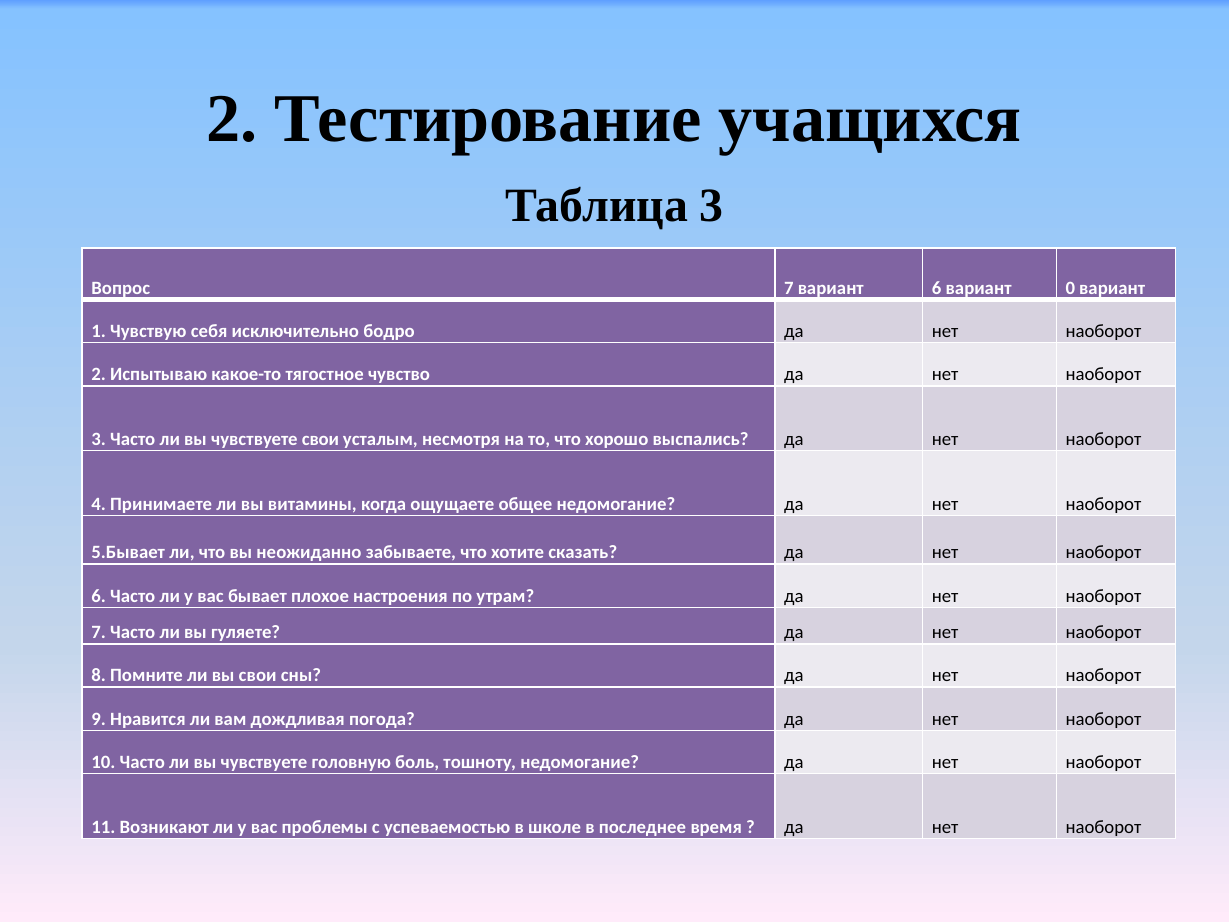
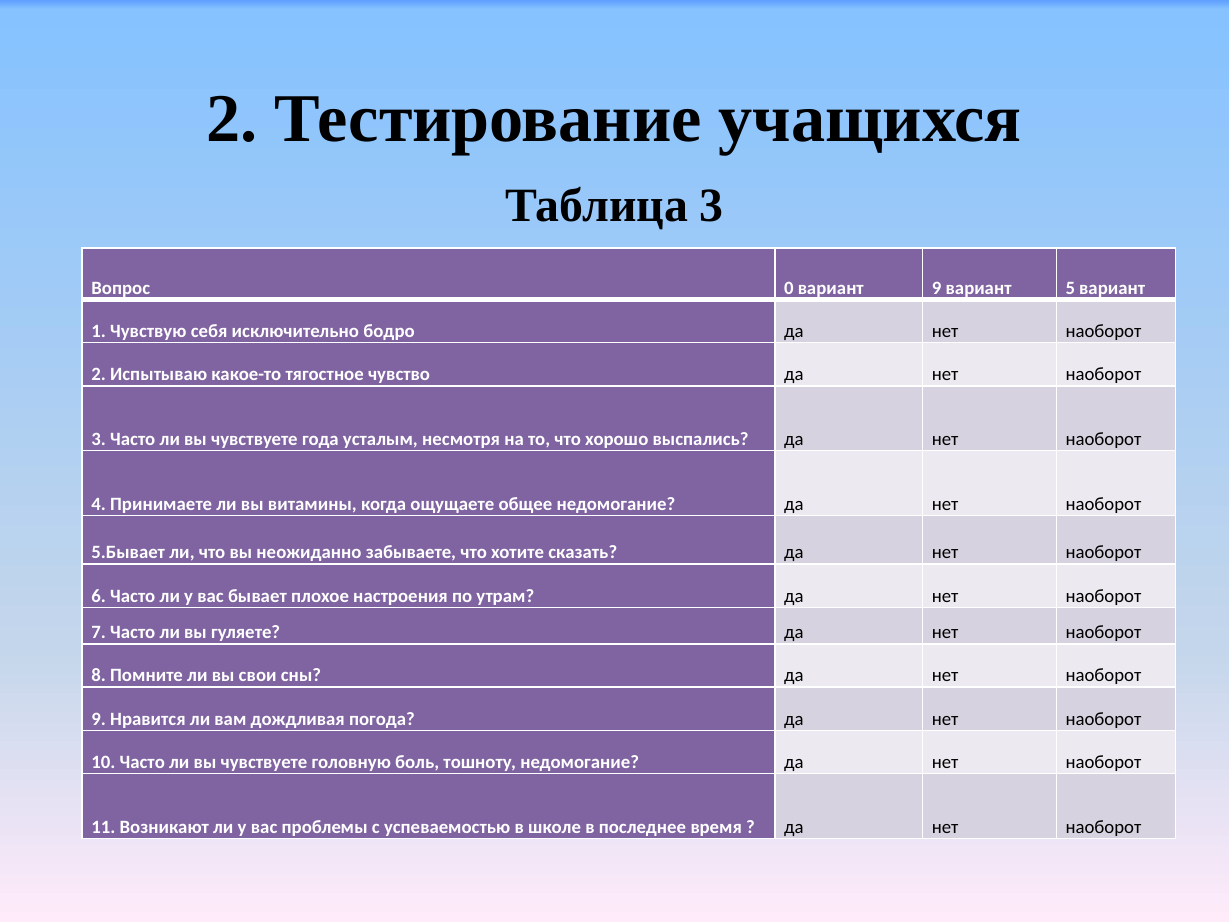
Вопрос 7: 7 -> 0 (789, 288)
вариант 6: 6 -> 9 (937, 288)
0: 0 -> 5 (1070, 288)
чувствуете свои: свои -> года (320, 439)
